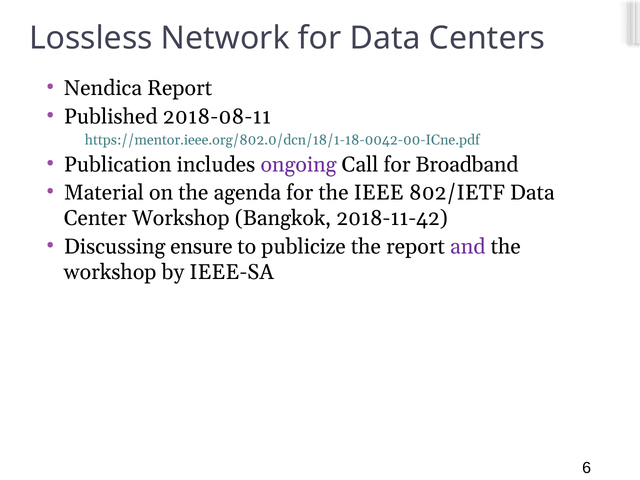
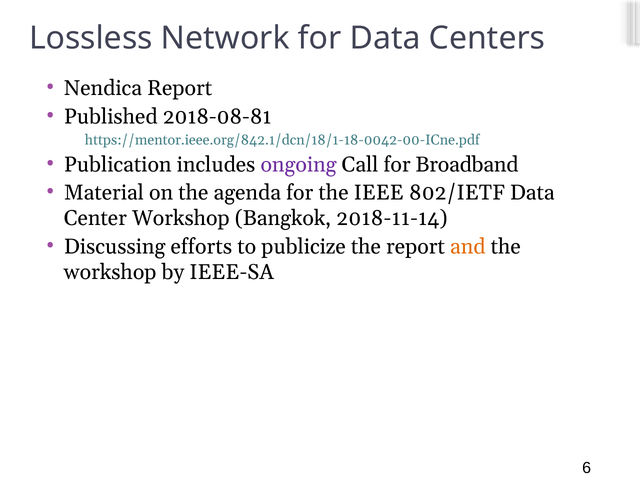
2018-08-11: 2018-08-11 -> 2018-08-81 (217, 116)
https://mentor.ieee.org/802.0/dcn/18/1-18-0042-00-ICne.pdf: https://mentor.ieee.org/802.0/dcn/18/1-18-0042-00-ICne.pdf -> https://mentor.ieee.org/842.1/dcn/18/1-18-0042-00-ICne.pdf (282, 140)
2018-11-42: 2018-11-42 -> 2018-11-14 (392, 218)
ensure: ensure -> efforts (201, 247)
and colour: purple -> orange (468, 247)
